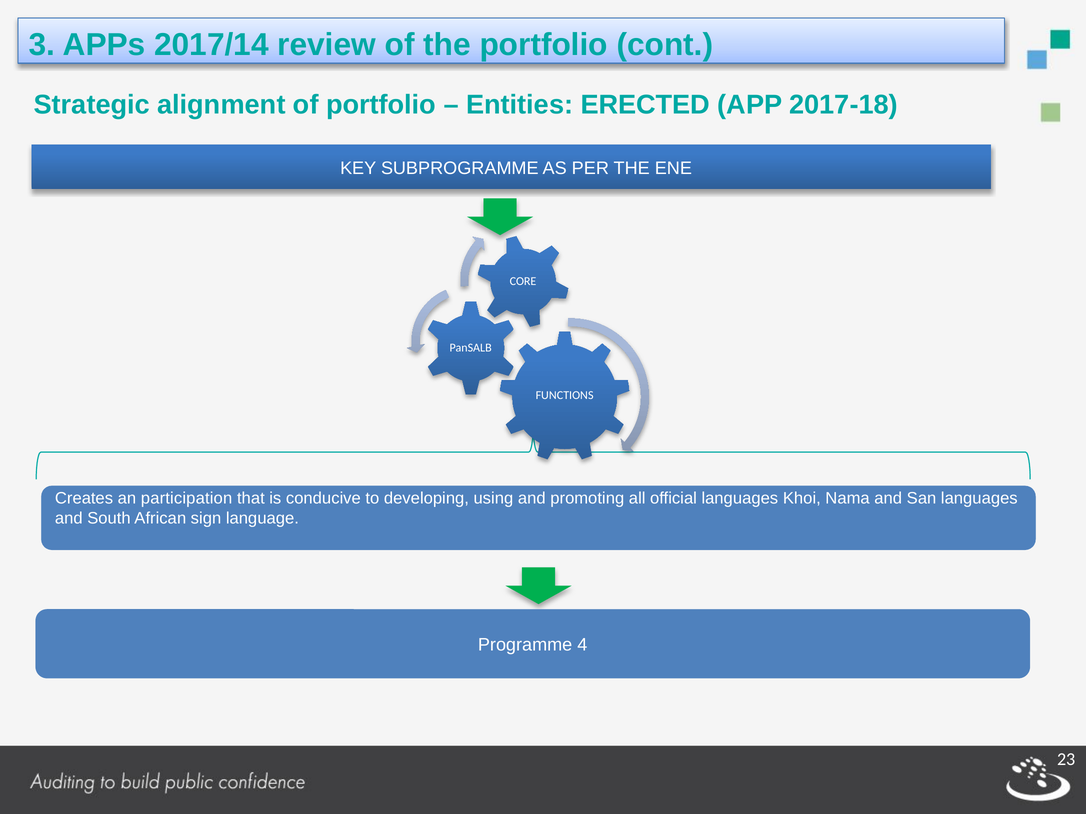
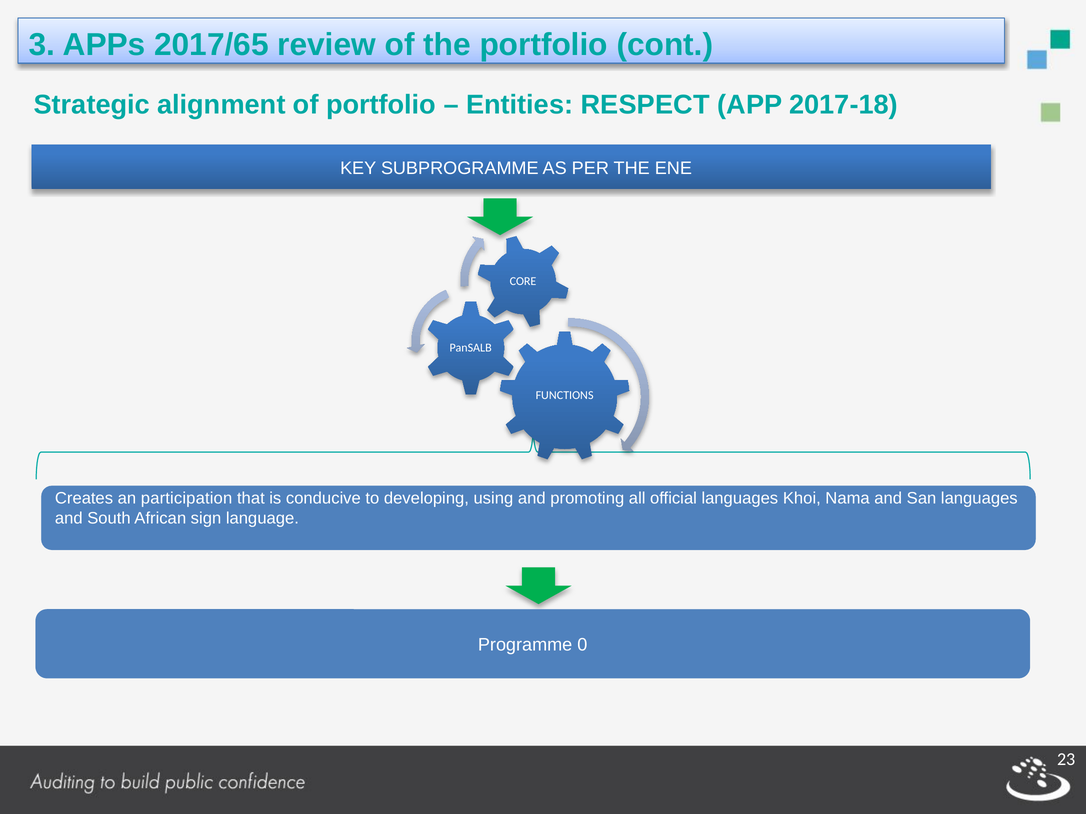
2017/14: 2017/14 -> 2017/65 (211, 45)
ERECTED: ERECTED -> RESPECT (645, 105)
4: 4 -> 0 (582, 645)
